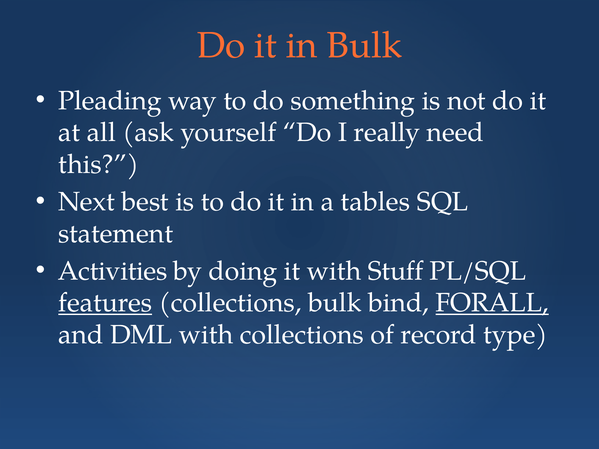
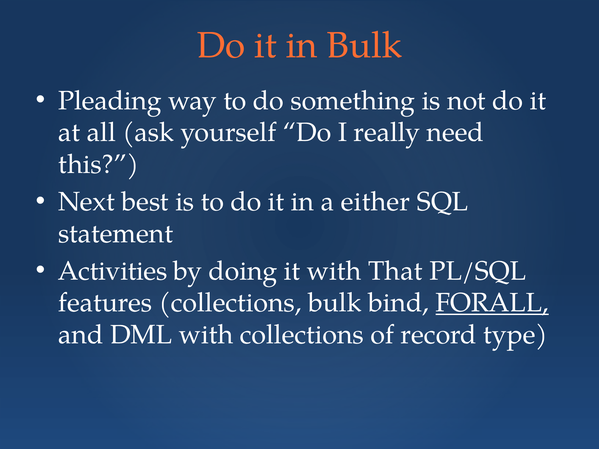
tables: tables -> either (375, 202)
Stuff: Stuff -> That (395, 271)
features underline: present -> none (105, 303)
